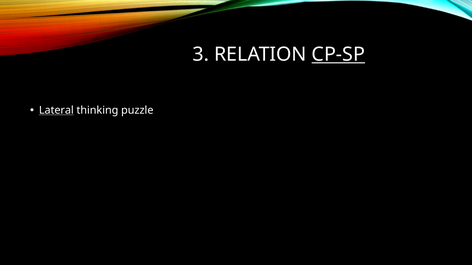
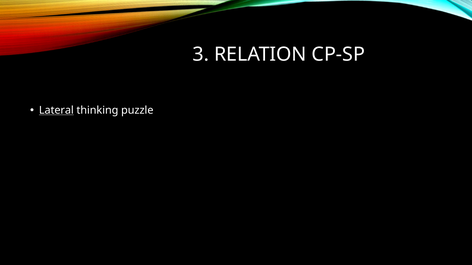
CP-SP underline: present -> none (338, 54)
